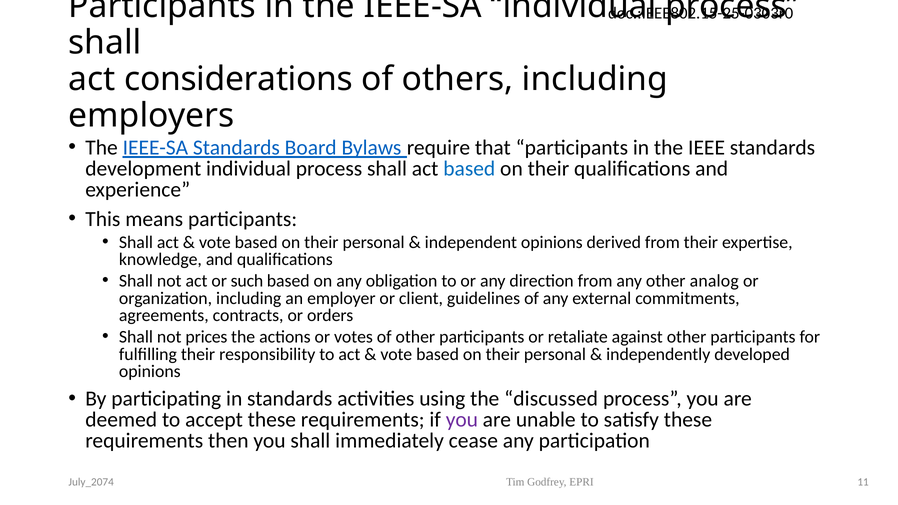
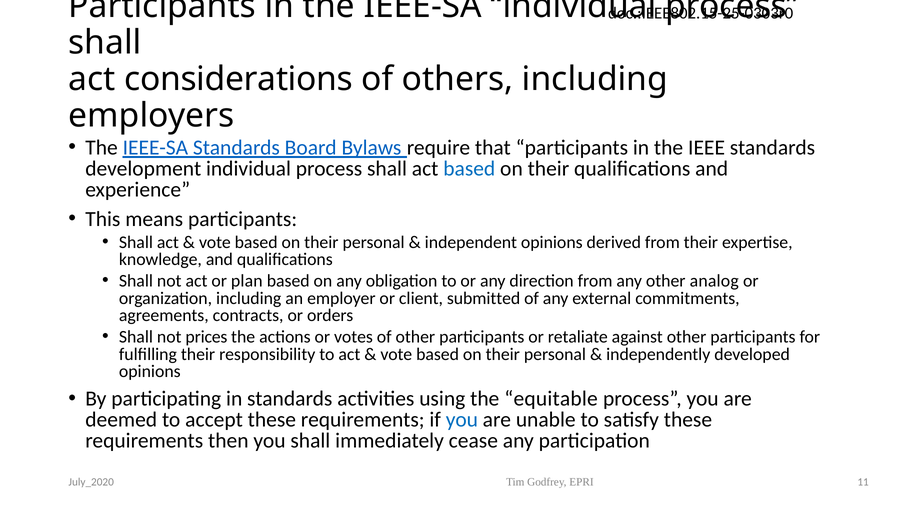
such: such -> plan (247, 281)
guidelines: guidelines -> submitted (484, 298)
discussed: discussed -> equitable (551, 399)
you colour: purple -> blue (462, 420)
July_2074: July_2074 -> July_2020 (91, 482)
